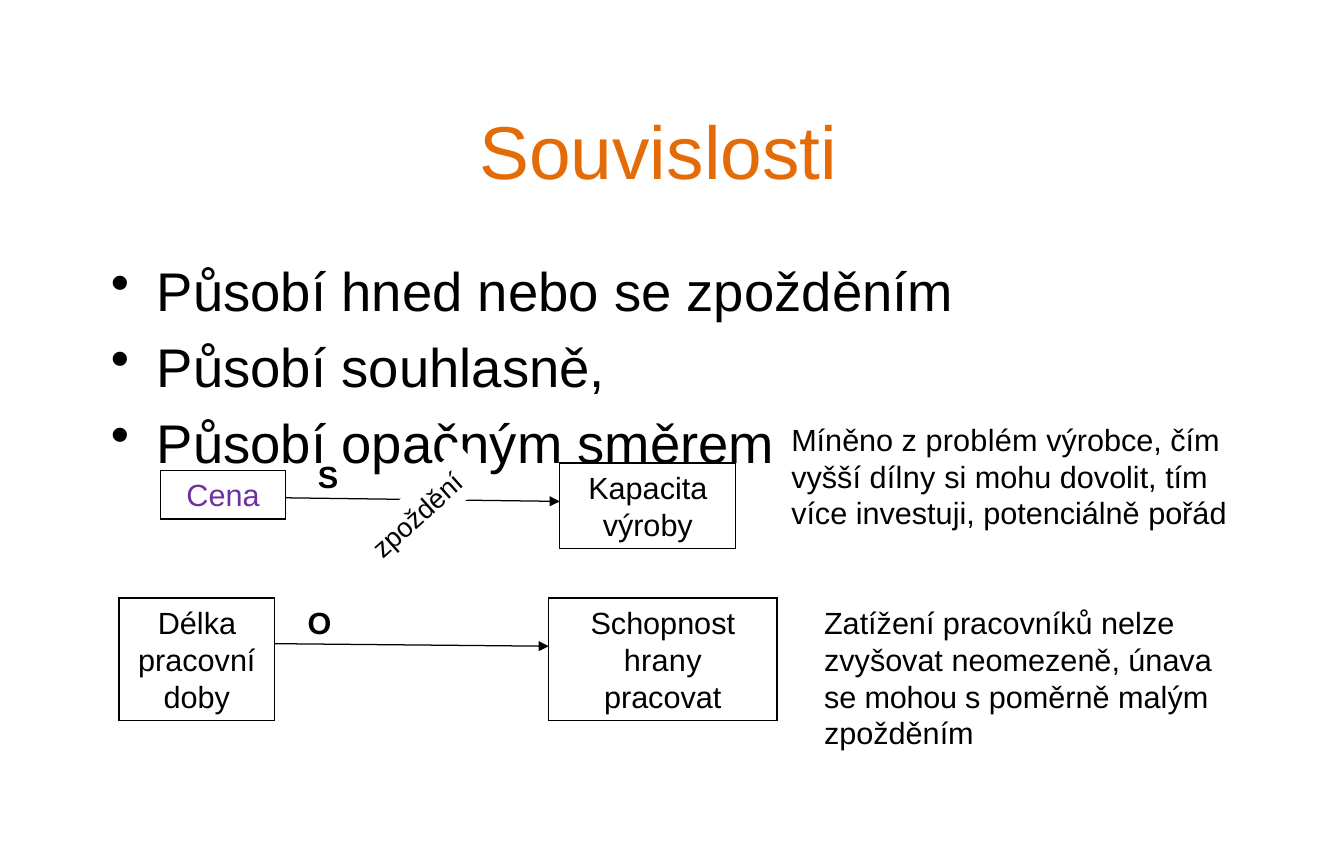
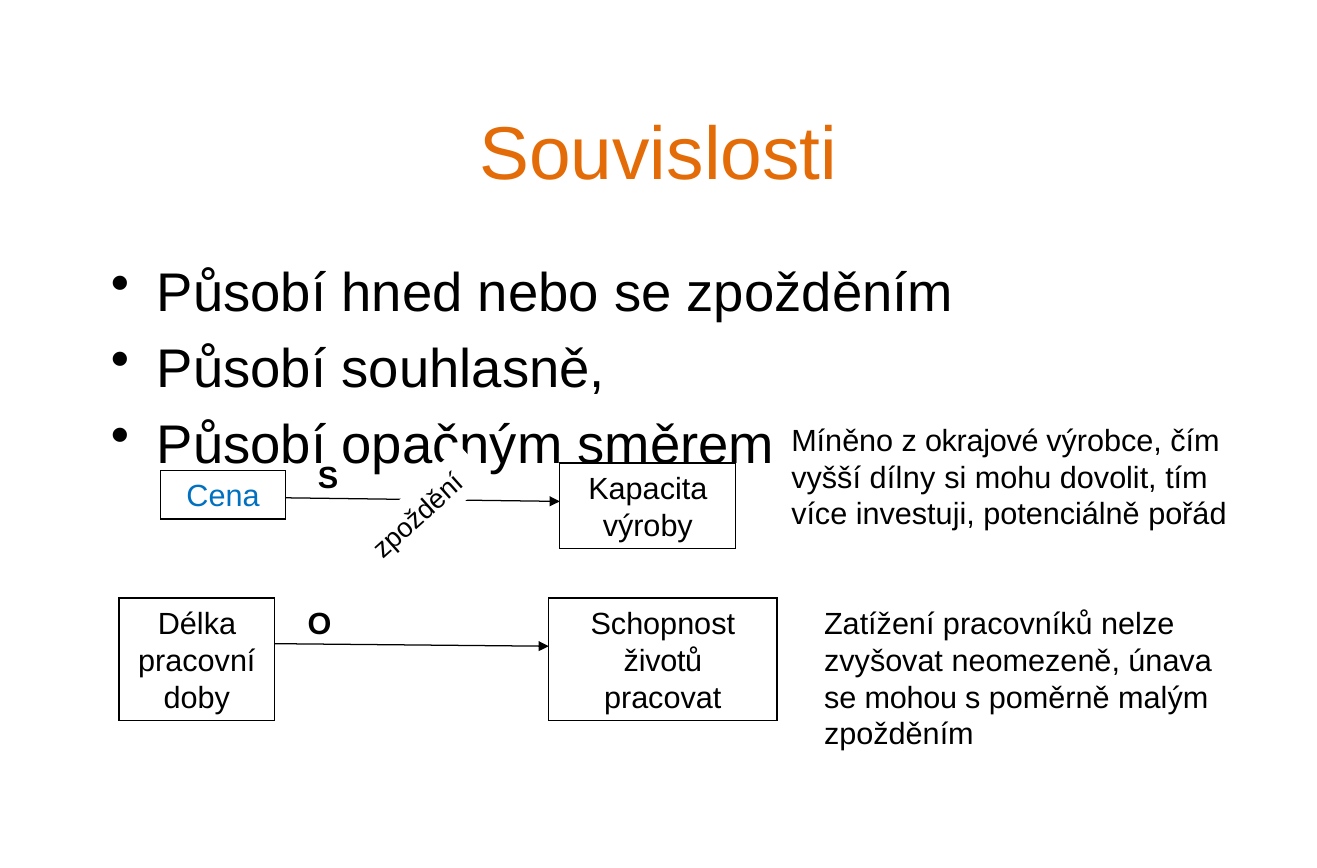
problém: problém -> okrajové (982, 441)
Cena colour: purple -> blue (223, 497)
hrany: hrany -> životů (663, 661)
